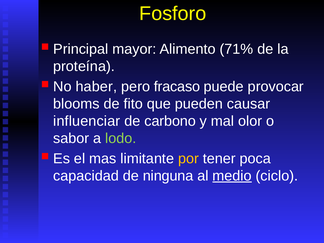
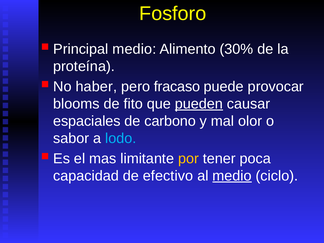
Principal mayor: mayor -> medio (134, 49)
71%: 71% -> 30% (236, 49)
pueden underline: none -> present (199, 104)
influenciar: influenciar -> espaciales (87, 121)
lodo colour: light green -> light blue (121, 138)
ninguna: ninguna -> efectivo (168, 176)
